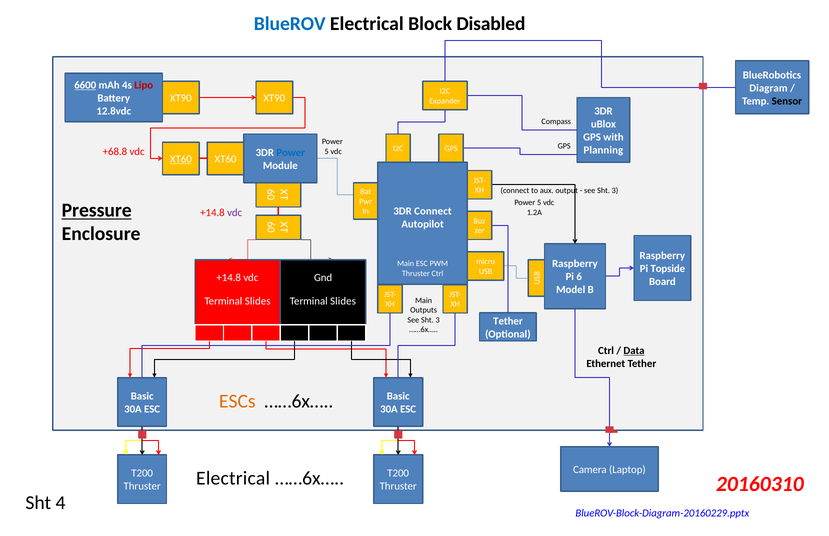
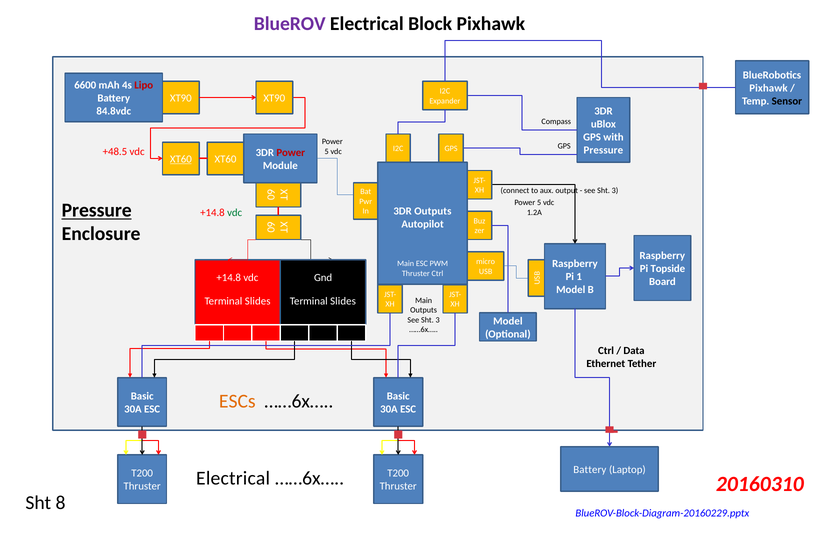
BlueROV colour: blue -> purple (290, 24)
Block Disabled: Disabled -> Pixhawk (491, 24)
6600 underline: present -> none (85, 85)
Diagram: Diagram -> Pixhawk (768, 88)
12.8vdc: 12.8vdc -> 84.8vdc (114, 111)
Planning: Planning -> Pressure (603, 150)
+68.8: +68.8 -> +48.5 (115, 152)
Power colour: blue -> red (291, 153)
3DR Connect: Connect -> Outputs (433, 211)
vdc colour: purple -> green (235, 213)
Pi 6: 6 -> 1 (579, 277)
Tether: Tether -> Model (508, 321)
Data underline: present -> none (634, 351)
Camera: Camera -> Battery (590, 470)
4: 4 -> 8 (61, 503)
